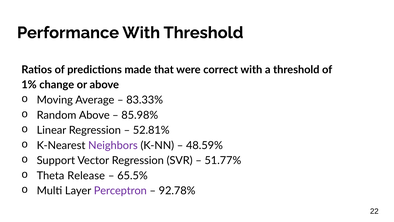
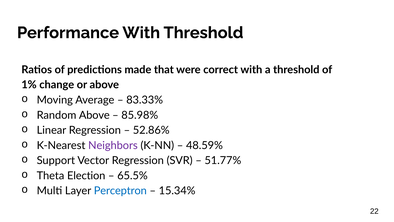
52.81%: 52.81% -> 52.86% (151, 130)
Release: Release -> Election (86, 175)
Perceptron colour: purple -> blue (120, 190)
92.78%: 92.78% -> 15.34% (177, 190)
